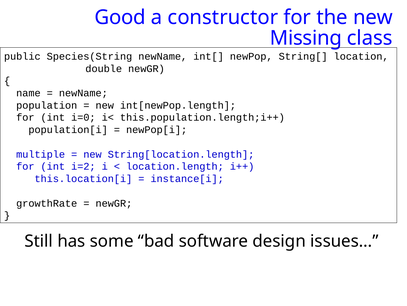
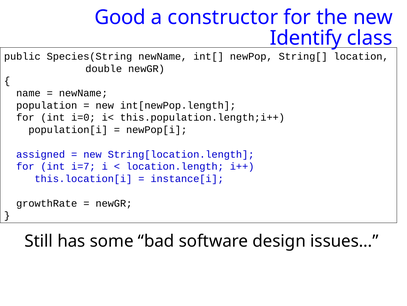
Missing: Missing -> Identify (306, 38)
multiple: multiple -> assigned (41, 154)
i=2: i=2 -> i=7 (83, 166)
